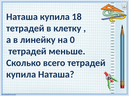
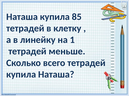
18: 18 -> 85 (77, 17)
0: 0 -> 1 (72, 40)
